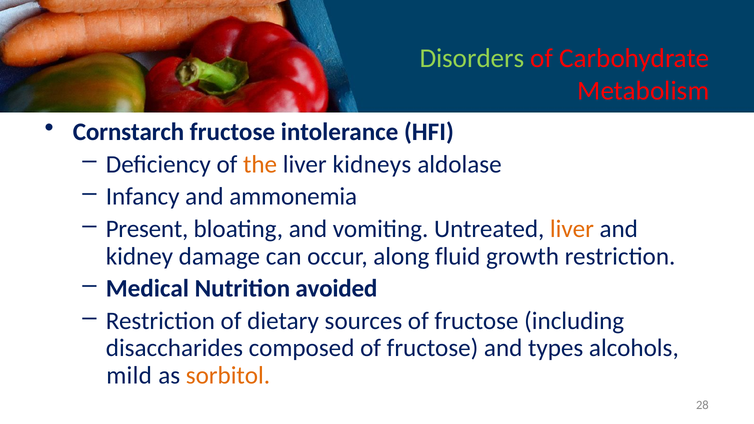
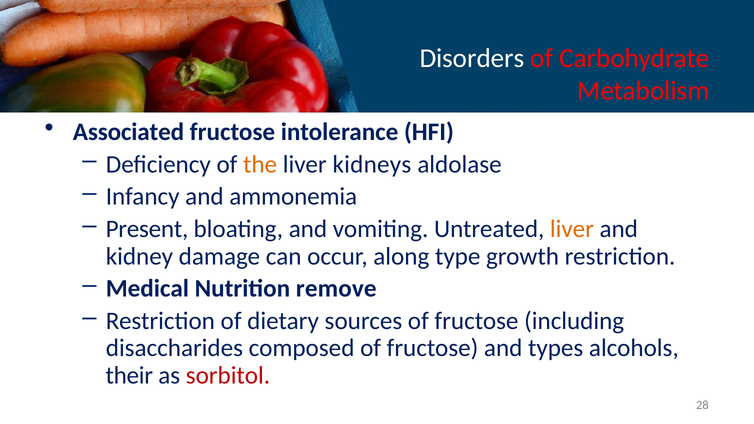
Disorders colour: light green -> white (472, 58)
Cornstarch: Cornstarch -> Associated (128, 132)
fluid: fluid -> type (458, 256)
avoided: avoided -> remove (336, 289)
mild: mild -> their (129, 375)
sorbitol colour: orange -> red (228, 375)
